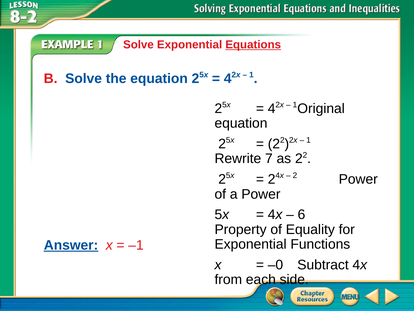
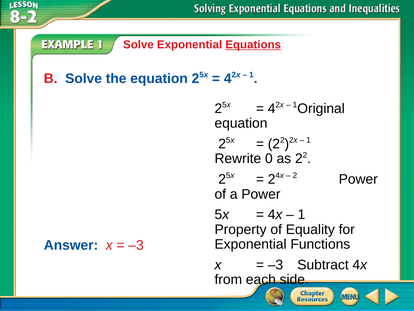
7: 7 -> 0 (269, 159)
6: 6 -> 1 (301, 214)
Answer underline: present -> none (71, 245)
–1: –1 -> –3 (136, 245)
–0: –0 -> –3 (275, 264)
